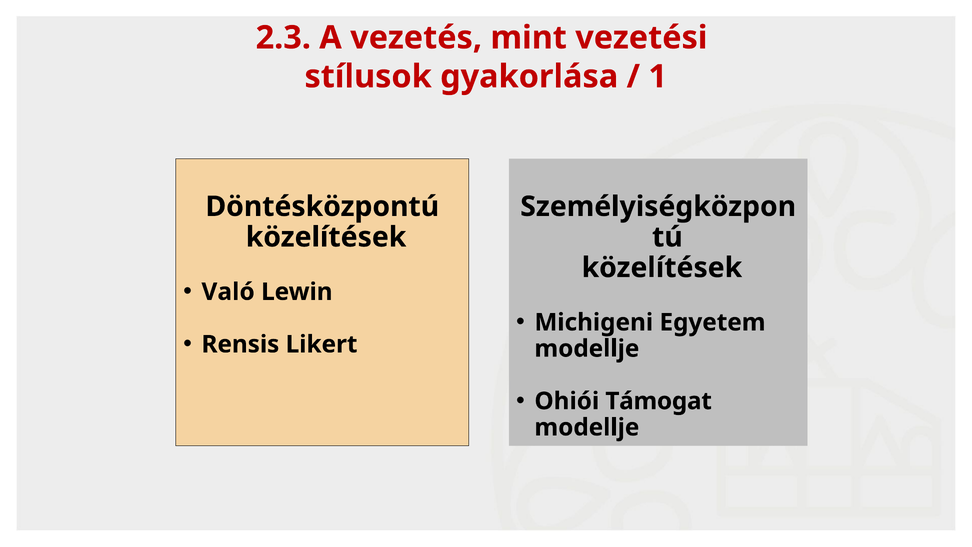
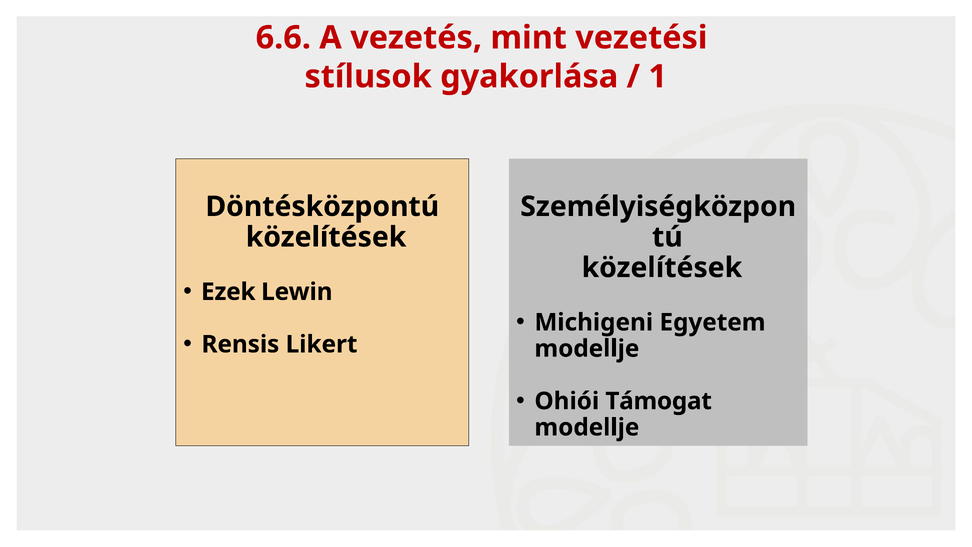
2.3: 2.3 -> 6.6 (283, 38)
Való: Való -> Ezek (228, 292)
